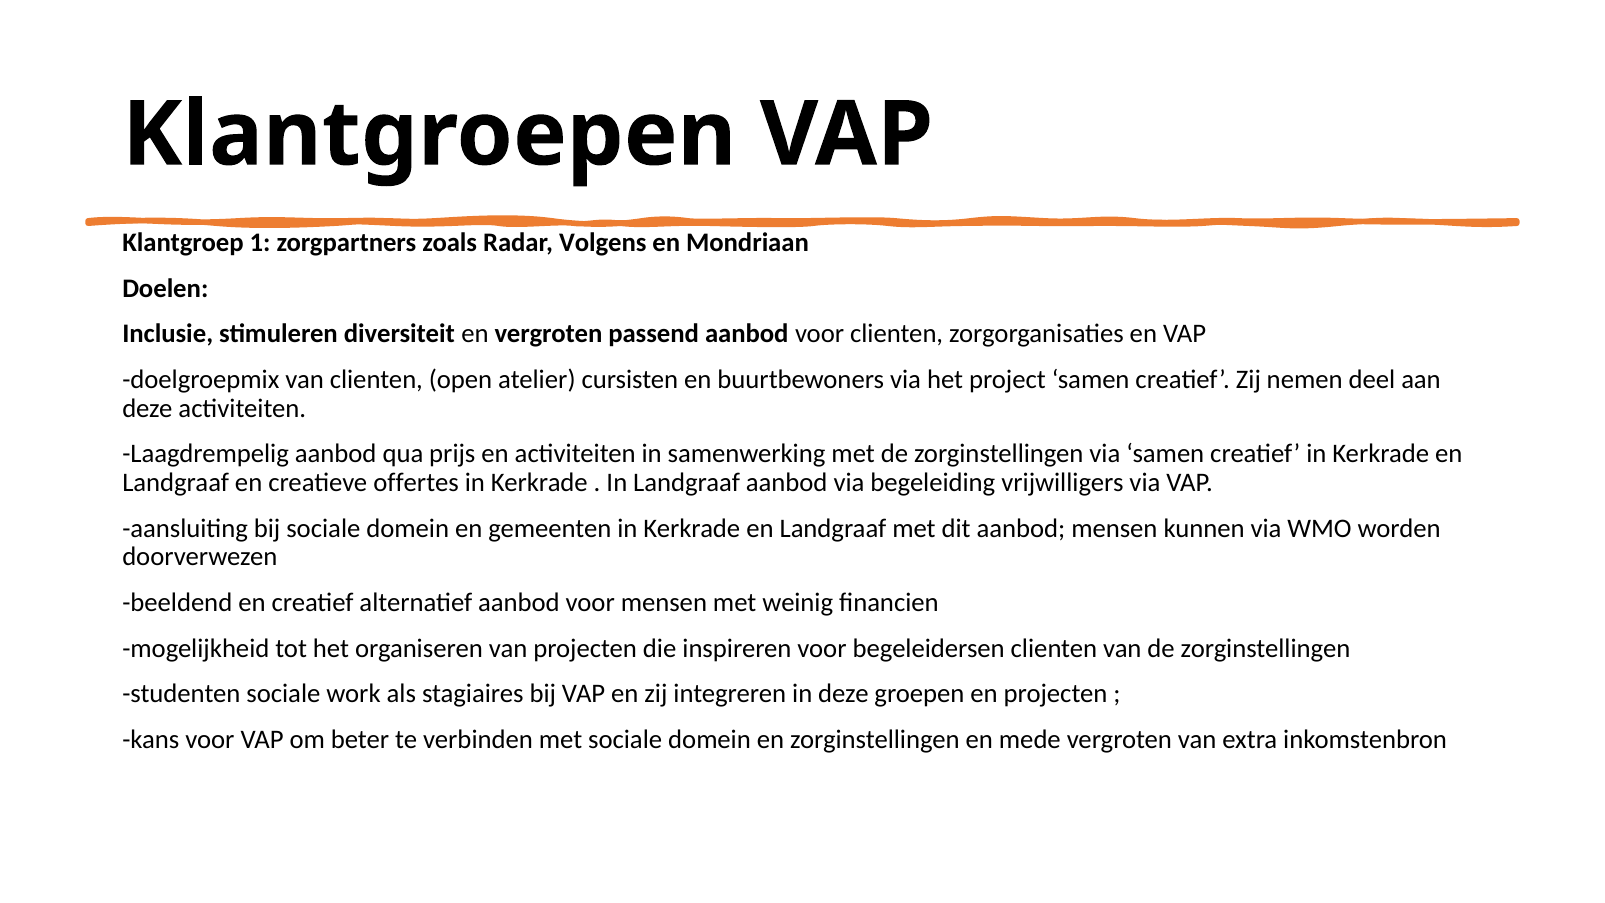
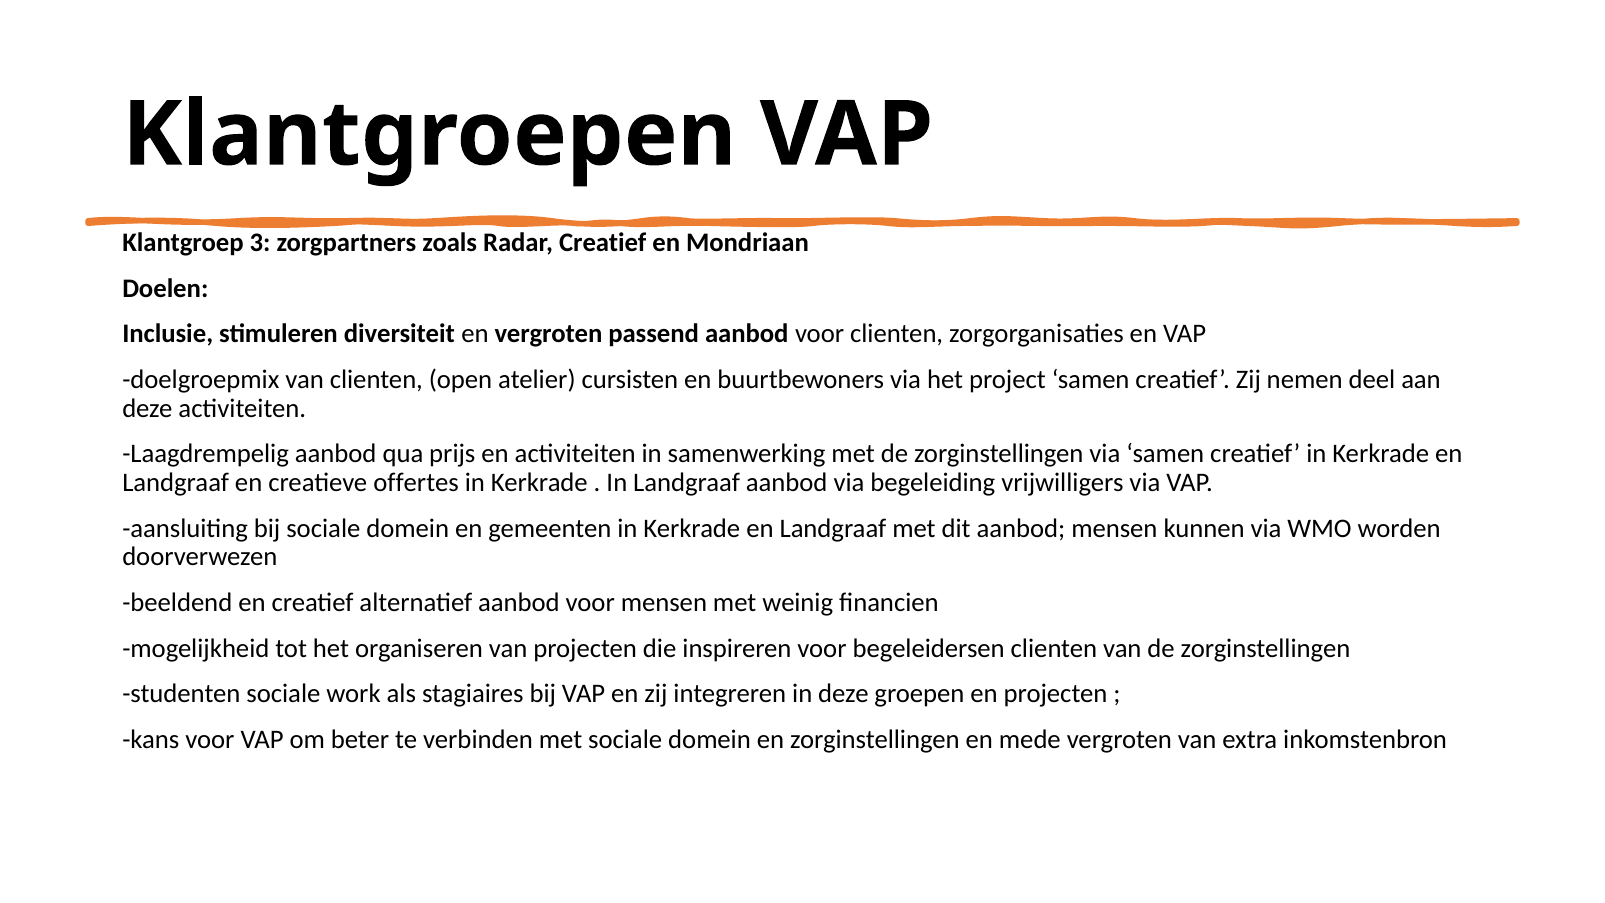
1: 1 -> 3 (260, 243)
Radar Volgens: Volgens -> Creatief (603, 243)
